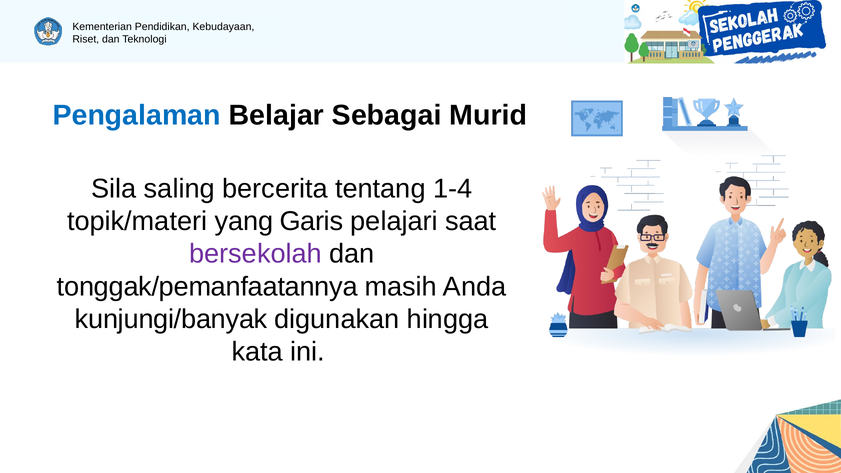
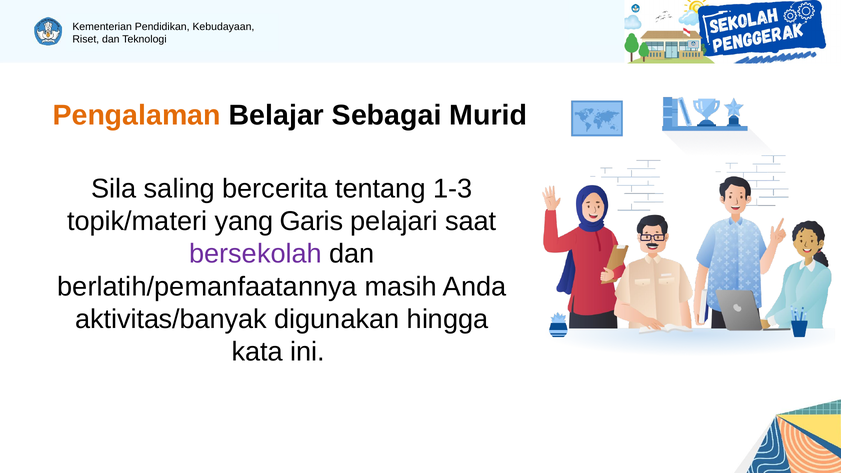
Pengalaman colour: blue -> orange (137, 115)
1-4: 1-4 -> 1-3 (453, 189)
tonggak/pemanfaatannya: tonggak/pemanfaatannya -> berlatih/pemanfaatannya (207, 287)
kunjungi/banyak: kunjungi/banyak -> aktivitas/banyak (171, 319)
